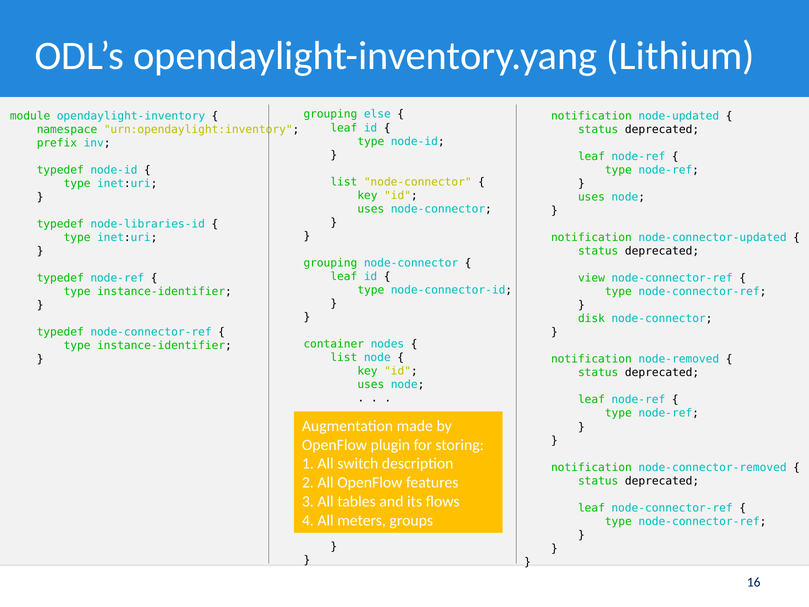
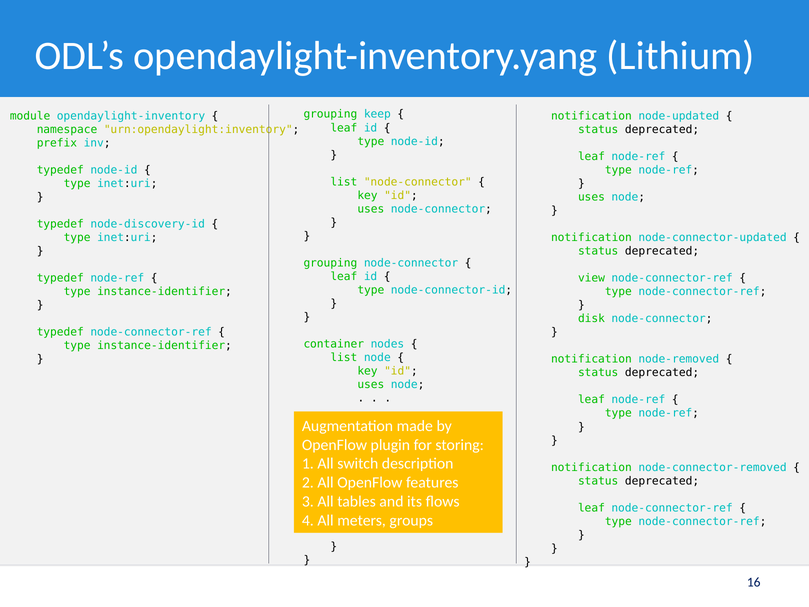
else: else -> keep (377, 114)
node-libraries-id: node-libraries-id -> node-discovery-id (148, 224)
